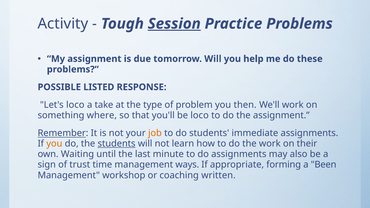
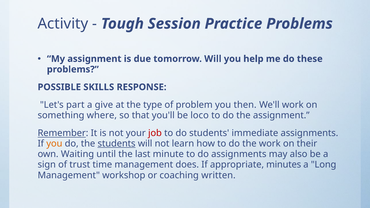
Session underline: present -> none (174, 24)
LISTED: LISTED -> SKILLS (99, 87)
Let's loco: loco -> part (75, 105)
take: take -> give (104, 105)
job colour: orange -> red (155, 133)
ways: ways -> does (187, 165)
forming: forming -> minutes (284, 165)
Been: Been -> Long (324, 165)
